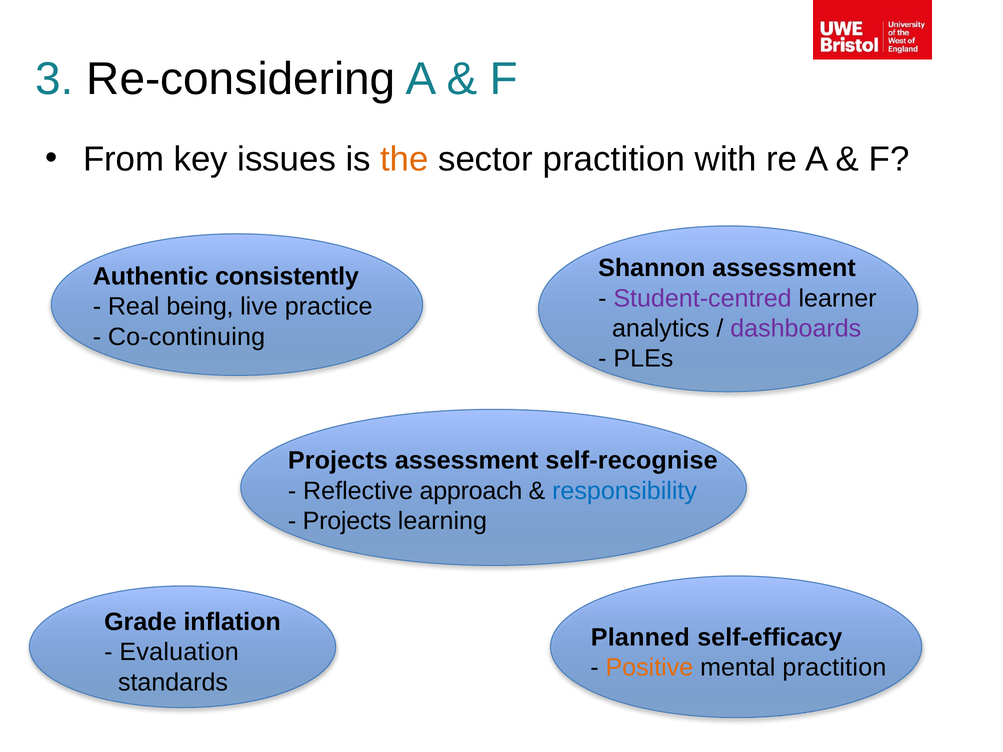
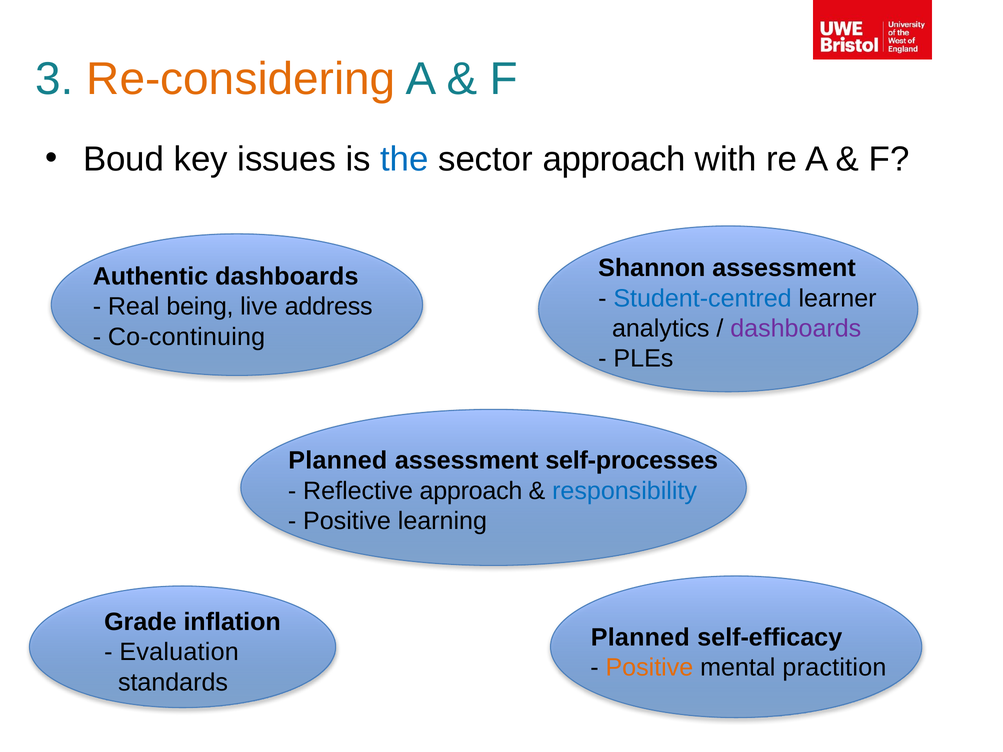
Re-considering colour: black -> orange (241, 79)
From: From -> Boud (124, 159)
the colour: orange -> blue (404, 159)
sector practition: practition -> approach (614, 159)
Authentic consistently: consistently -> dashboards (287, 277)
Student-centred colour: purple -> blue (703, 298)
practice: practice -> address (329, 307)
Projects: Projects -> Planned (338, 461)
self-recognise: self-recognise -> self-processes (632, 461)
Projects: Projects -> Positive (347, 521)
